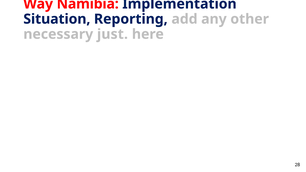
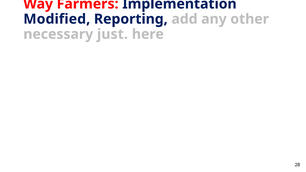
Namibia: Namibia -> Farmers (88, 4)
Situation: Situation -> Modified (57, 19)
